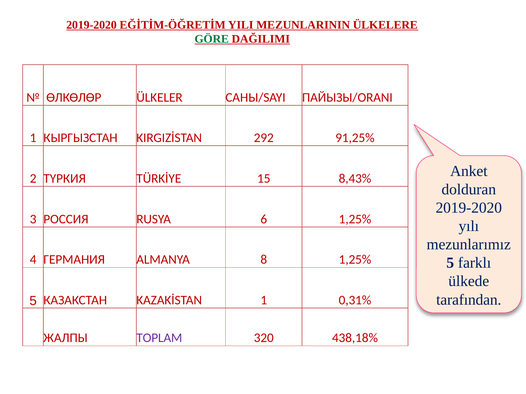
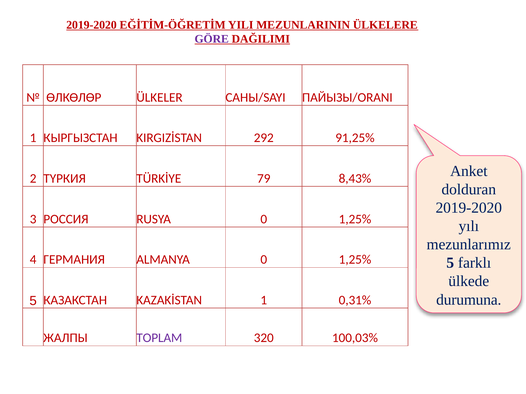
GÖRE colour: green -> purple (212, 39)
15: 15 -> 79 (264, 179)
RUSYA 6: 6 -> 0 (264, 219)
ALMANYA 8: 8 -> 0 (264, 260)
tarafından: tarafından -> durumuna (469, 300)
438,18%: 438,18% -> 100,03% (355, 338)
